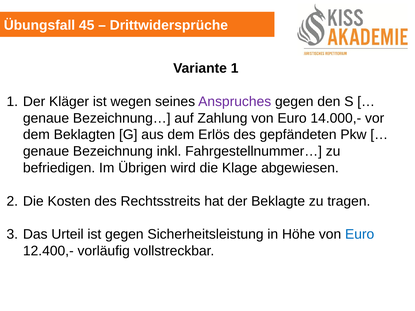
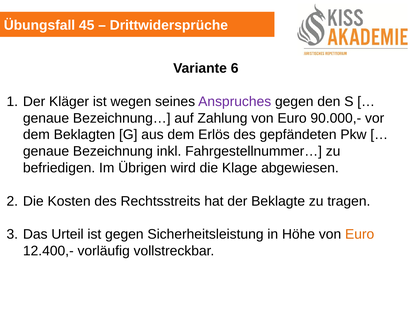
Variante 1: 1 -> 6 (235, 68)
14.000,-: 14.000,- -> 90.000,- (336, 118)
Euro colour: blue -> orange (360, 234)
